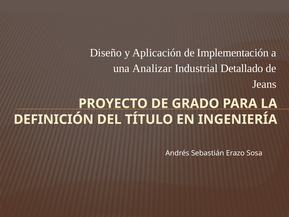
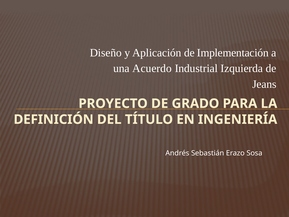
Analizar: Analizar -> Acuerdo (152, 68)
Detallado: Detallado -> Izquierda (242, 68)
